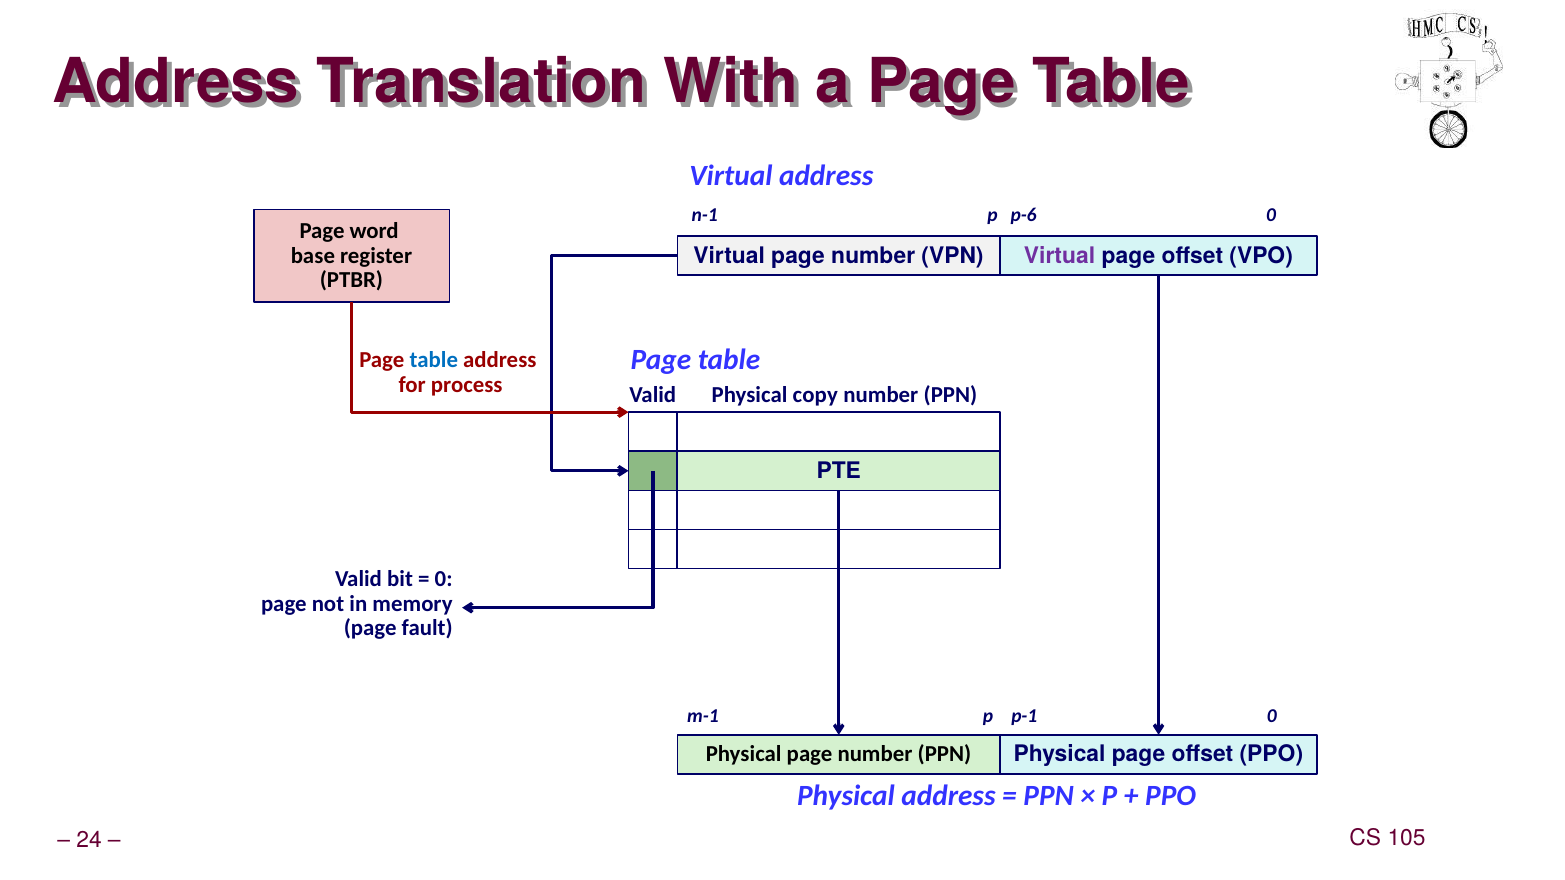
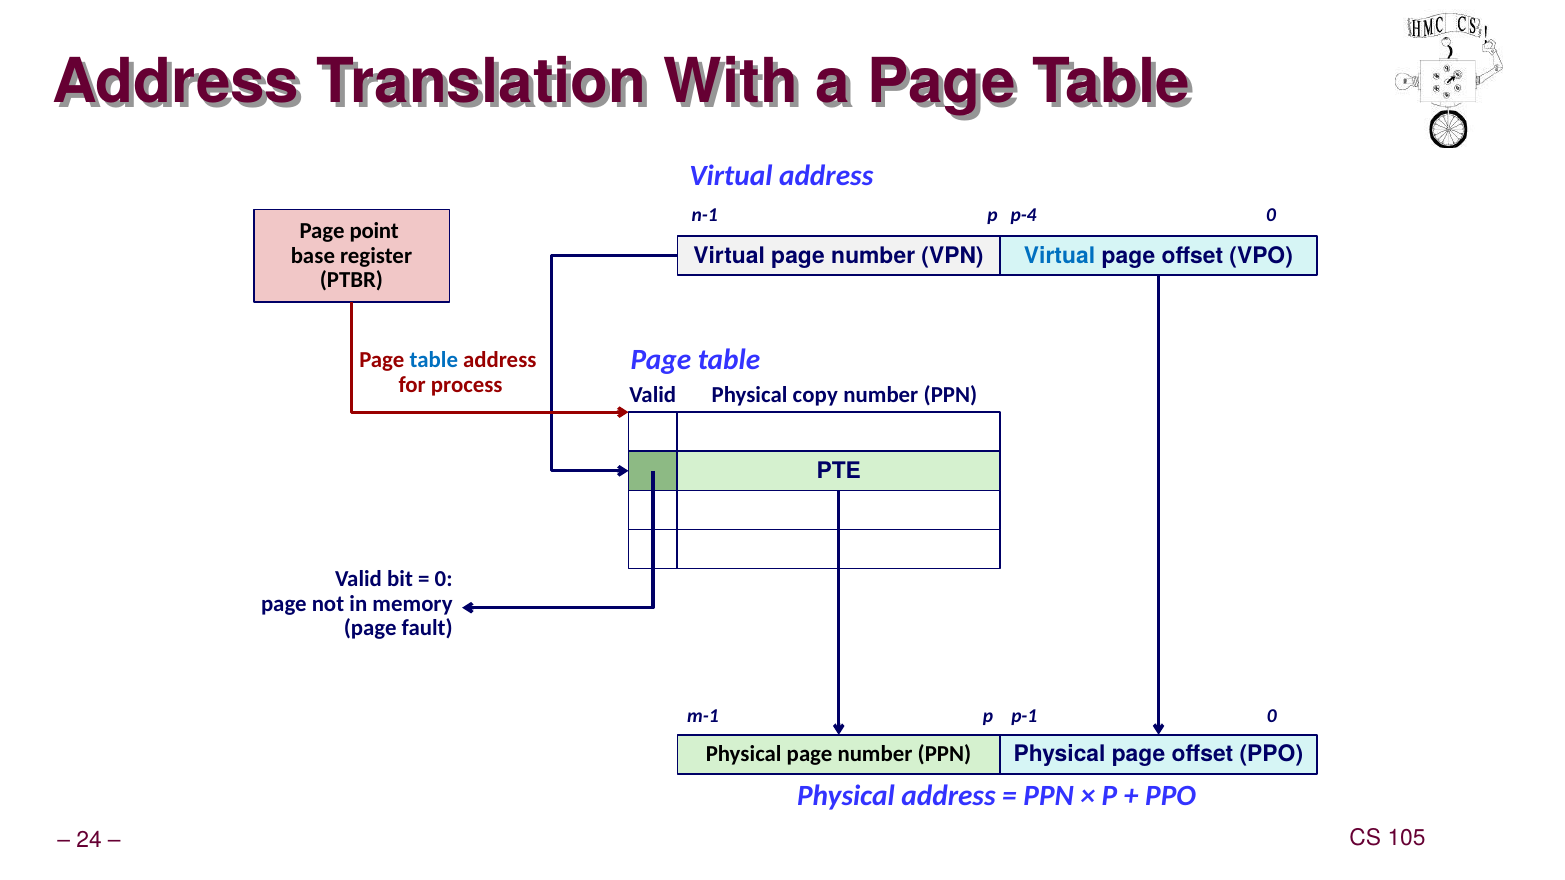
p-6: p-6 -> p-4 (1024, 215)
word: word -> point (374, 231)
Virtual colour: purple -> blue (1060, 256)
